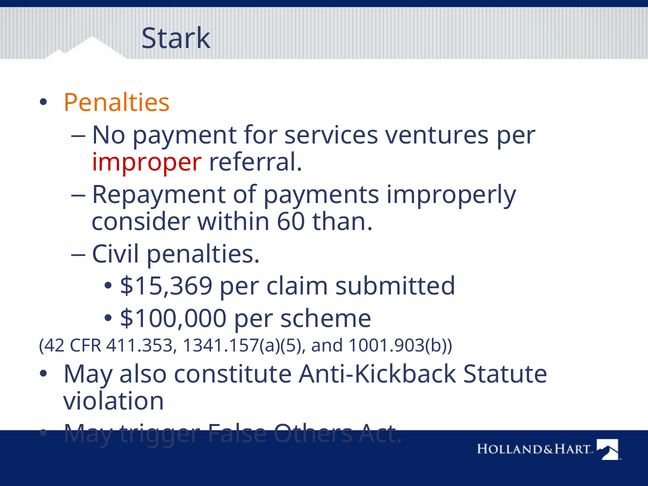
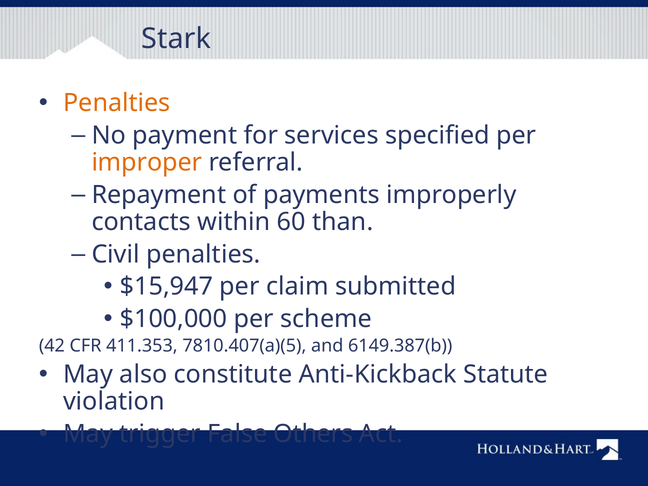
ventures: ventures -> specified (437, 135)
improper colour: red -> orange (147, 163)
consider: consider -> contacts (141, 222)
$15,369: $15,369 -> $15,947 (166, 287)
1341.157(a)(5: 1341.157(a)(5 -> 7810.407(a)(5 (244, 346)
1001.903(b: 1001.903(b -> 6149.387(b (400, 346)
